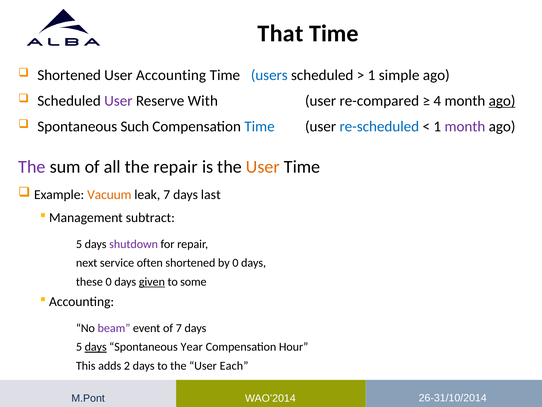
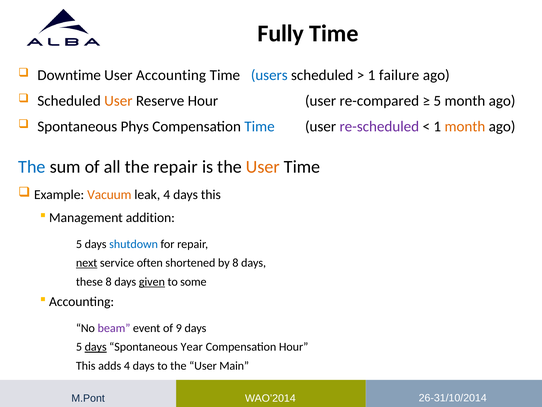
That: That -> Fully (281, 34)
Shortened: Shortened -> Downtime (69, 75)
simple: simple -> failure (399, 75)
User colour: purple -> orange (118, 101)
Reserve With: With -> Hour (203, 101)
4: 4 -> 5 (437, 101)
ago underline: present -> none (502, 101)
Such: Such -> Phys (135, 126)
re-scheduled colour: blue -> purple (379, 126)
month colour: purple -> orange (465, 126)
The colour: purple -> blue (32, 167)
leak 7: 7 -> 4 (167, 194)
days last: last -> this (211, 194)
subtract: subtract -> addition (150, 217)
shutdown colour: purple -> blue (134, 244)
next underline: none -> present (87, 263)
by 0: 0 -> 8 (235, 263)
these 0: 0 -> 8 (109, 281)
of 7: 7 -> 9 (179, 328)
adds 2: 2 -> 4 (127, 365)
Each: Each -> Main (234, 365)
